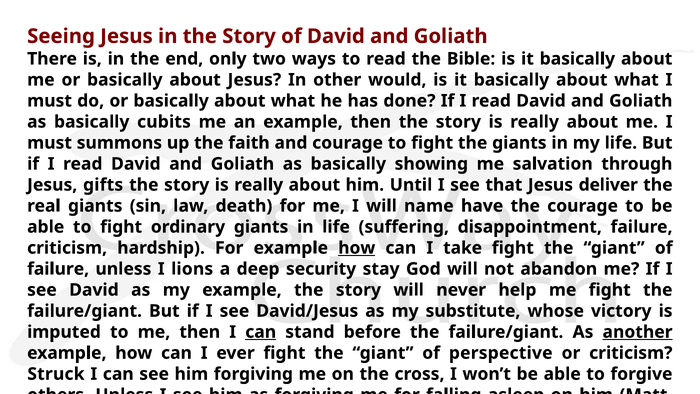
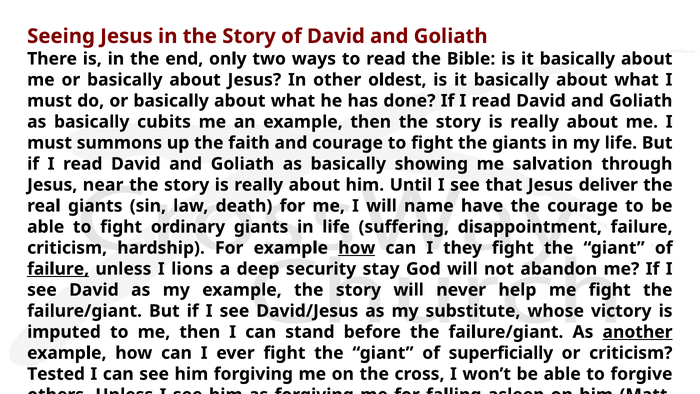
would: would -> oldest (397, 80)
gifts: gifts -> near (103, 185)
take: take -> they (463, 248)
failure underline: none -> present (58, 269)
can underline: present -> none (261, 332)
perspective: perspective -> superficially (501, 353)
Struck: Struck -> Tested (56, 374)
